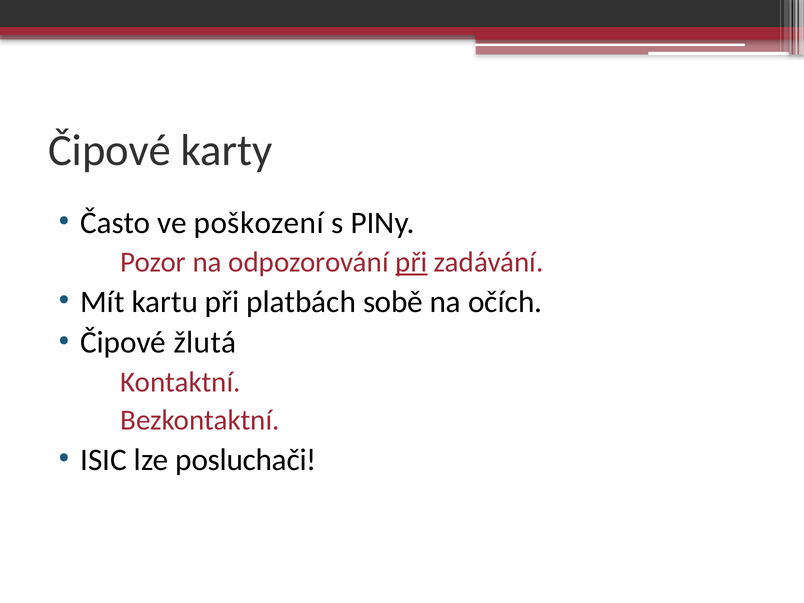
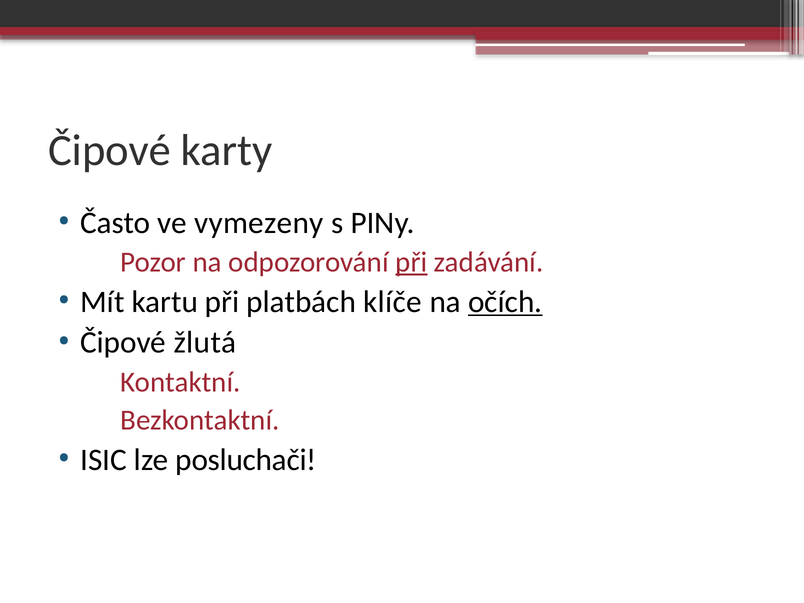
poškození: poškození -> vymezeny (259, 223)
sobě: sobě -> klíče (393, 302)
očích underline: none -> present (505, 302)
